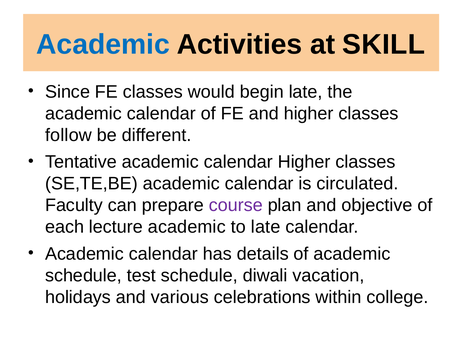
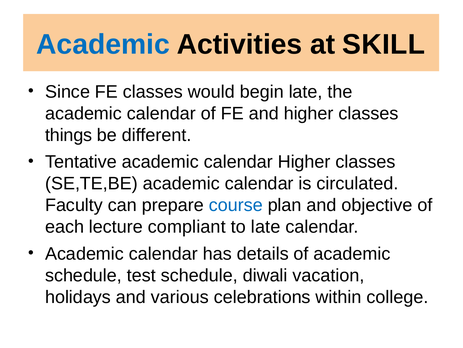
follow: follow -> things (69, 135)
course colour: purple -> blue (236, 205)
lecture academic: academic -> compliant (187, 226)
